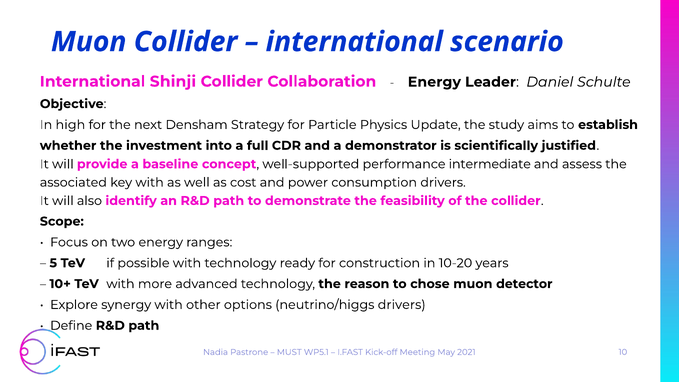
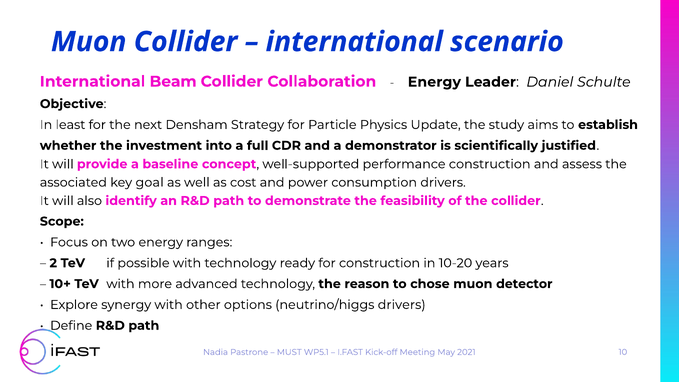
Shinji: Shinji -> Beam (173, 81)
high: high -> least (70, 125)
performance intermediate: intermediate -> construction (490, 164)
key with: with -> goal (150, 182)
5: 5 -> 2 (53, 263)
